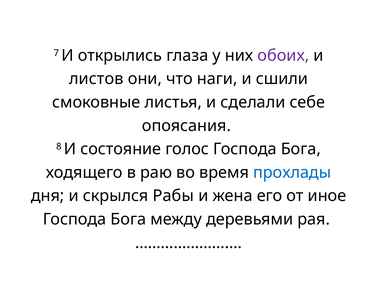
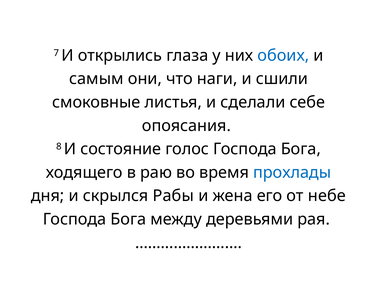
обоих colour: purple -> blue (283, 55)
листов: листов -> самым (96, 79)
иное: иное -> небе (327, 196)
